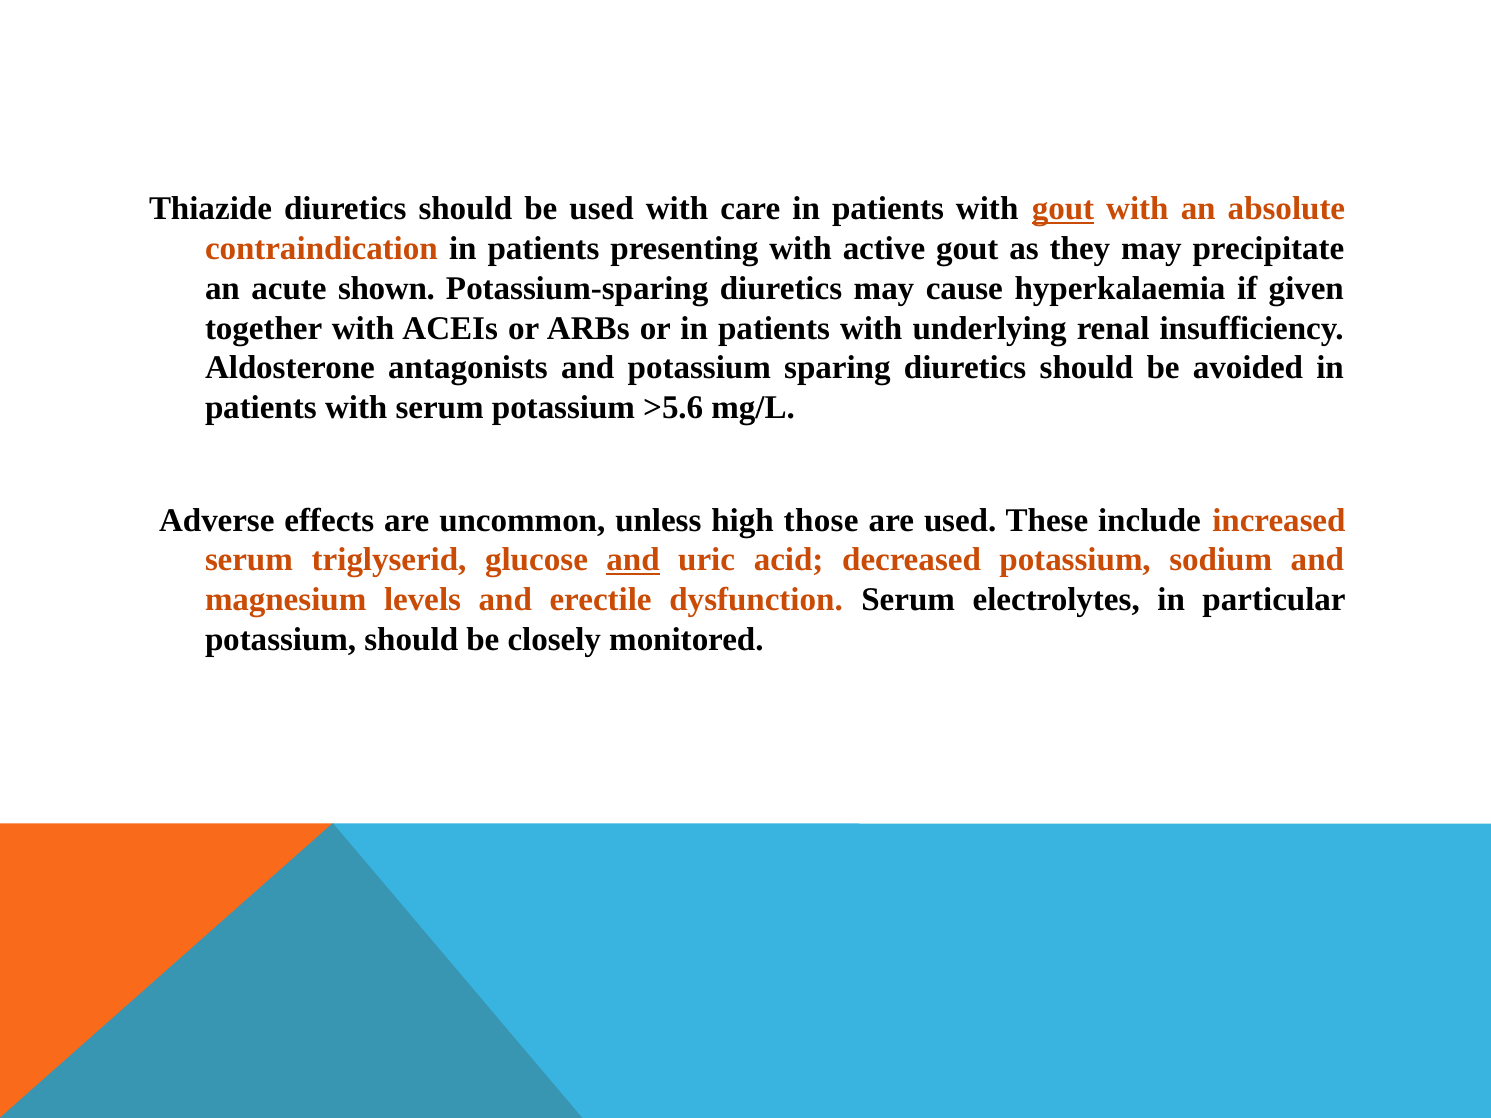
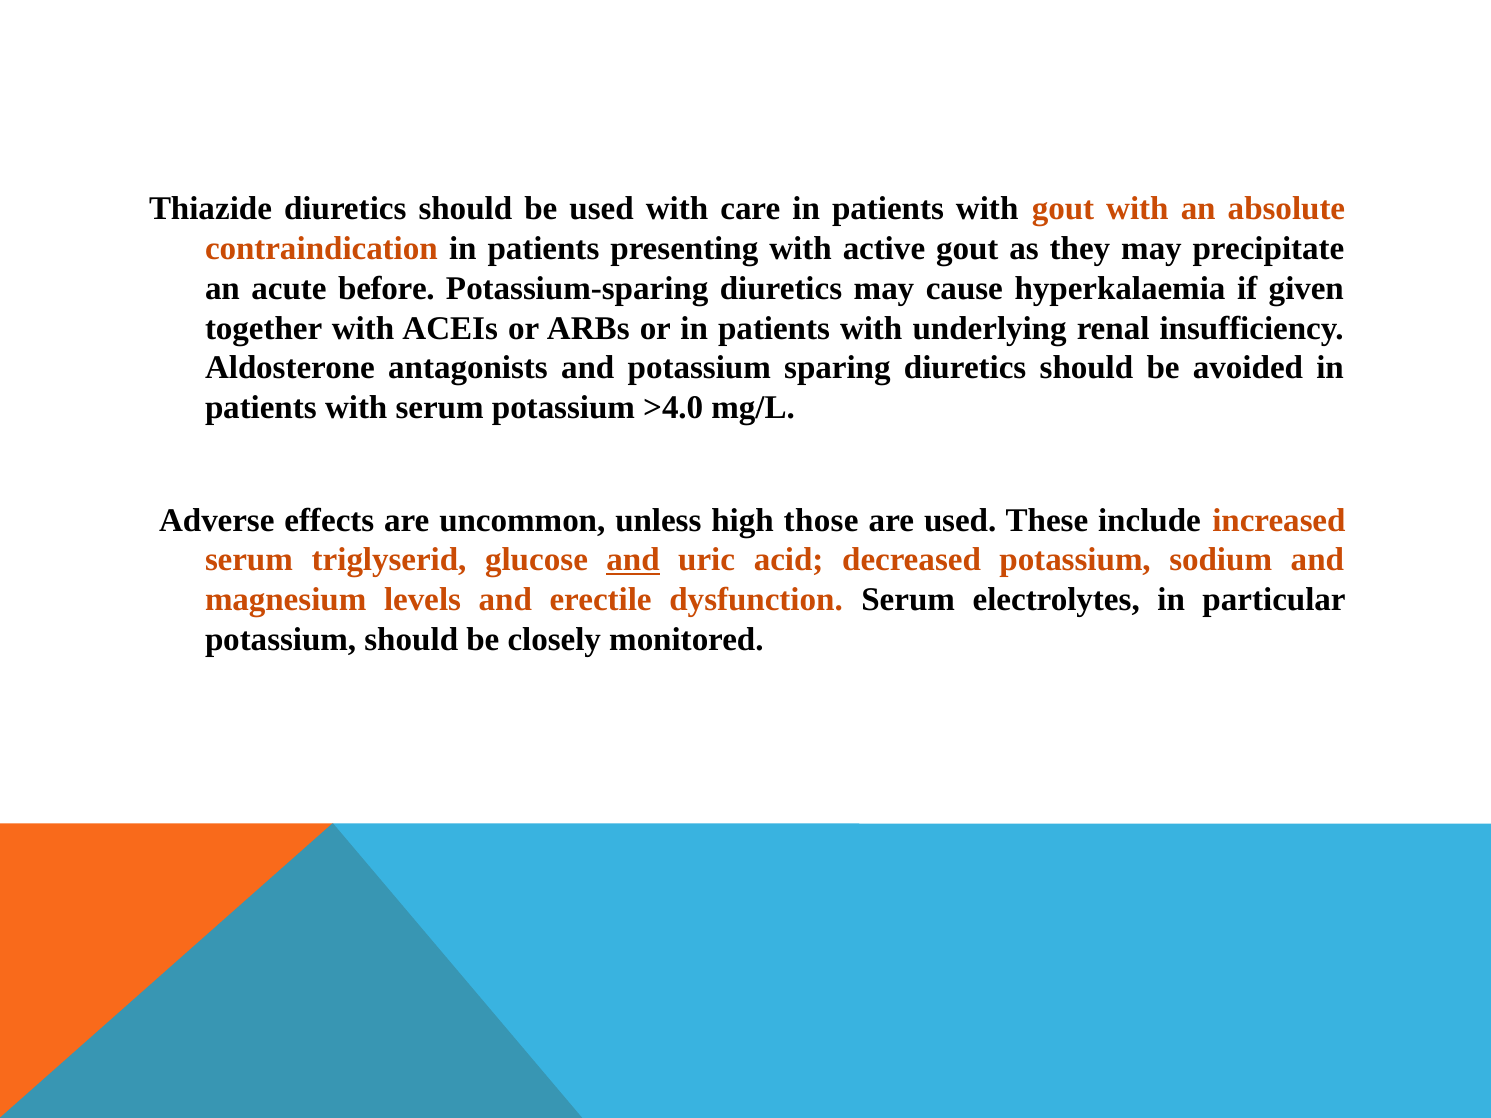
gout underline: present -> none (1063, 209)
shown: shown -> before (386, 289)
>5.6: >5.6 -> >4.0 (673, 408)
